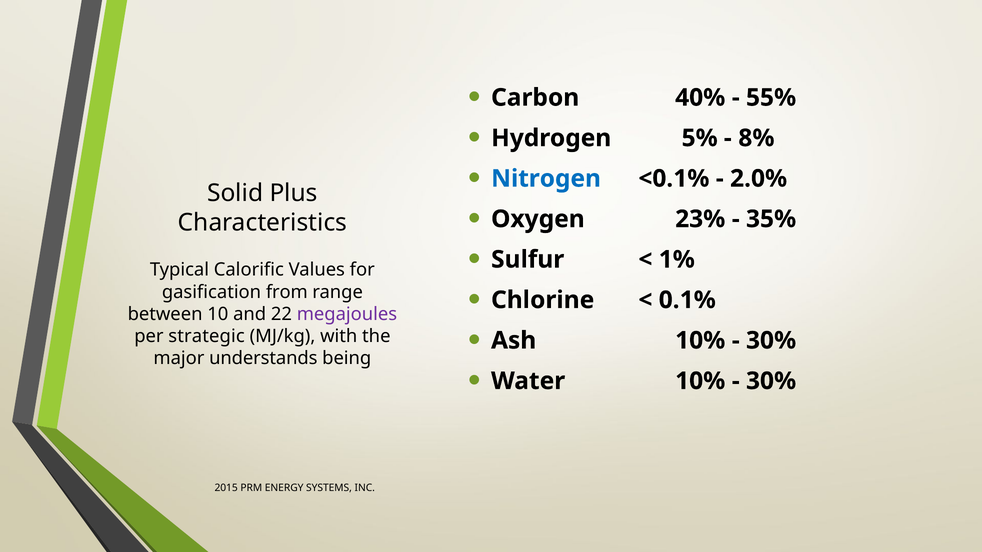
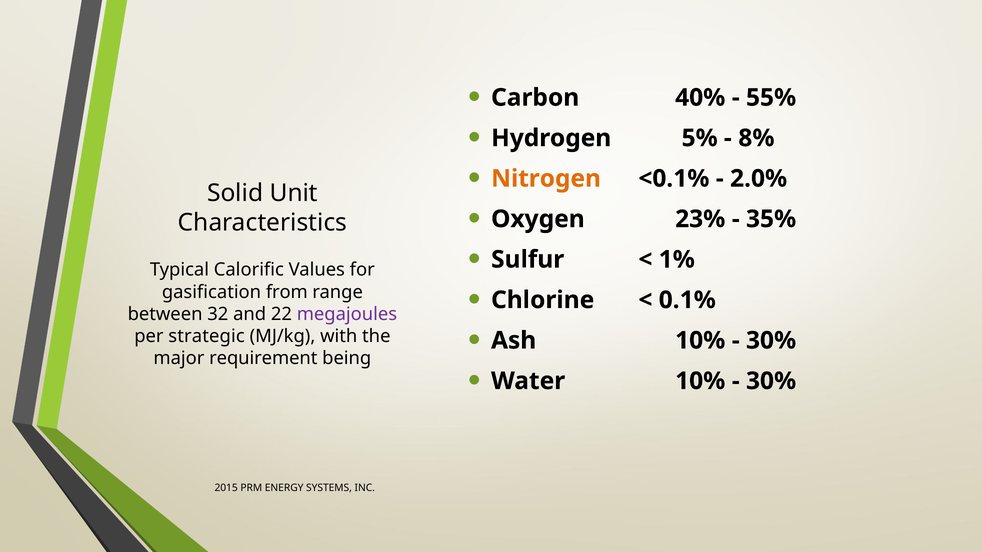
Nitrogen colour: blue -> orange (546, 179)
Plus: Plus -> Unit (294, 193)
10: 10 -> 32 (218, 314)
understands: understands -> requirement (263, 358)
